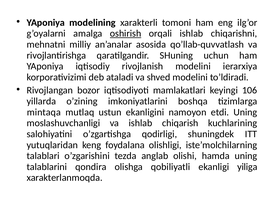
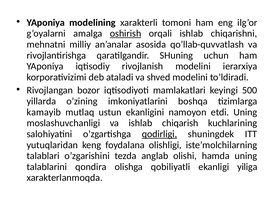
106: 106 -> 500 (250, 90)
mintaqa: mintaqa -> kamayib (44, 112)
qodirligi underline: none -> present (159, 134)
